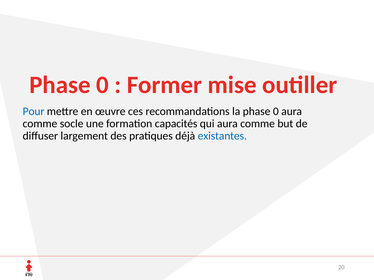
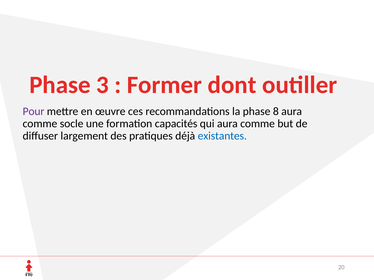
0: 0 -> 3 (103, 85)
mise: mise -> dont (232, 85)
Pour colour: blue -> purple (34, 112)
la phase 0: 0 -> 8 (276, 112)
